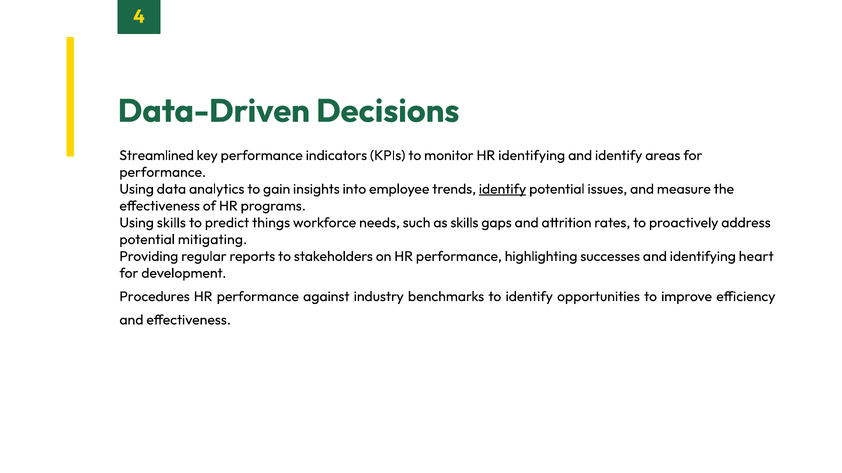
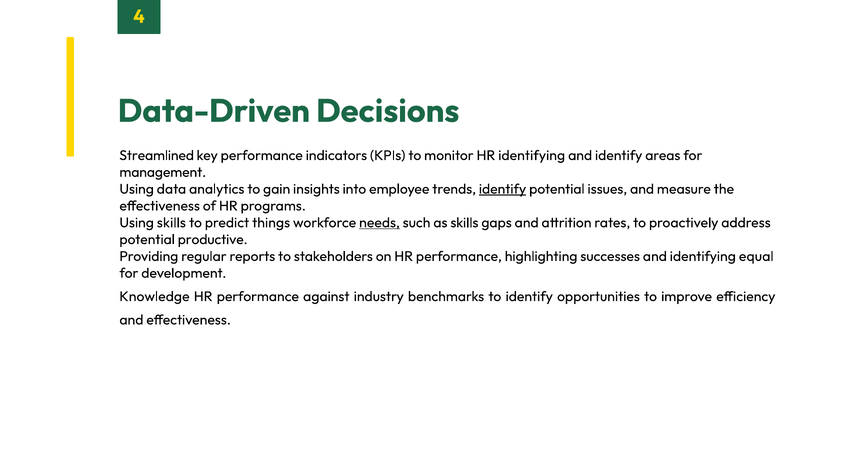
performance: performance -> management (163, 172)
needs underline: none -> present (379, 223)
mitigating: mitigating -> productive (213, 240)
heart: heart -> equal (756, 257)
Procedures: Procedures -> Knowledge (154, 297)
